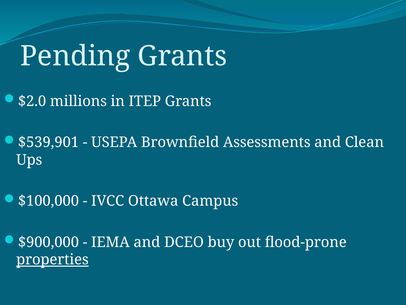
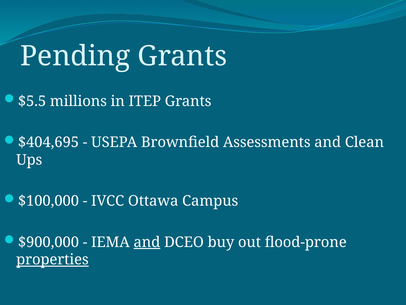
$2.0: $2.0 -> $5.5 (32, 101)
$539,901: $539,901 -> $404,695 (48, 142)
and underline: none -> present (147, 242)
